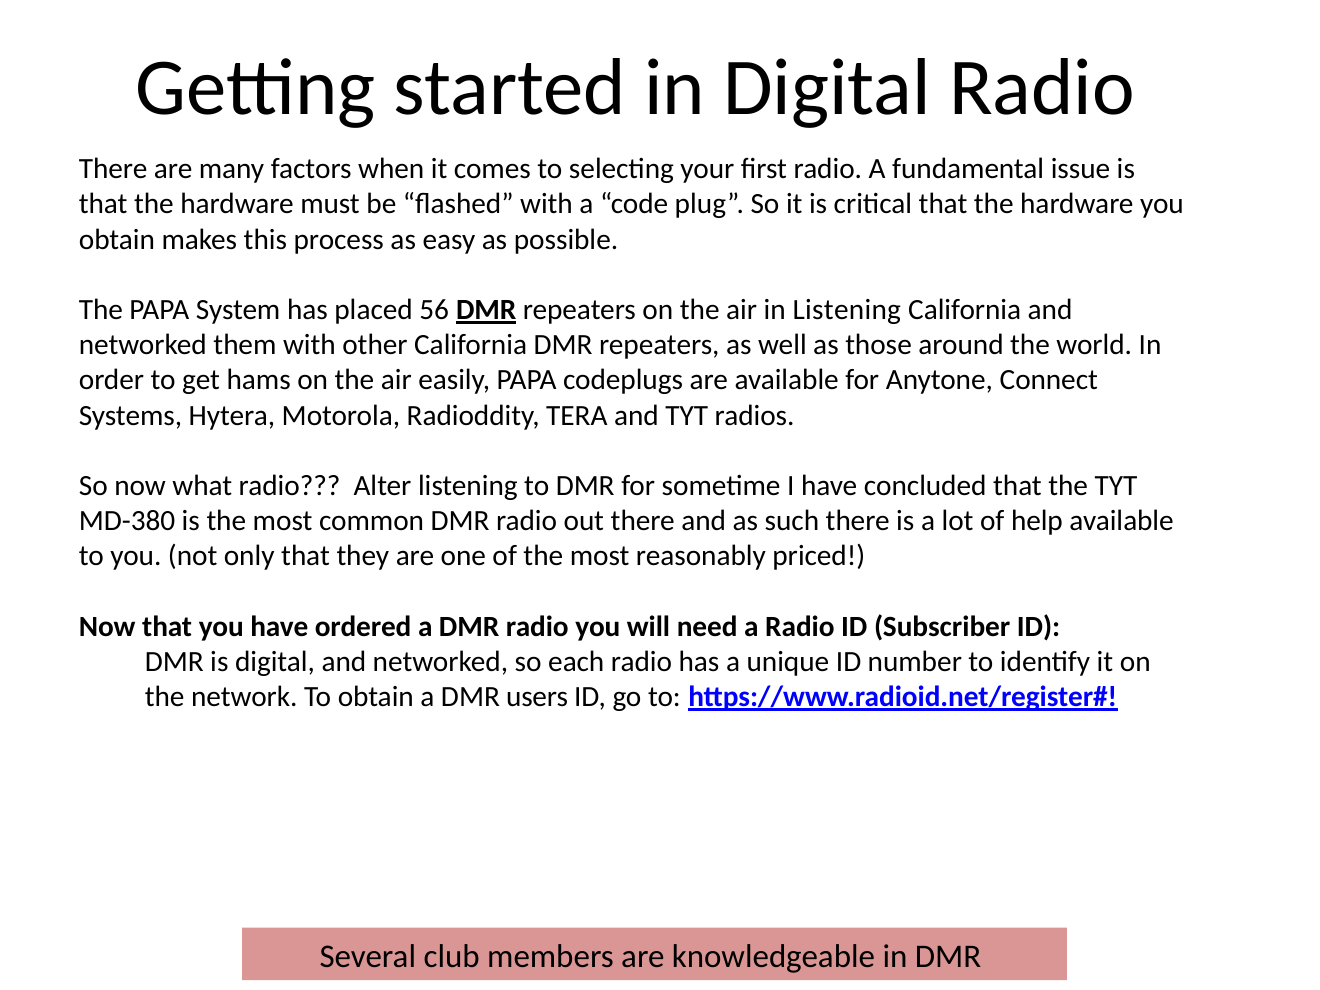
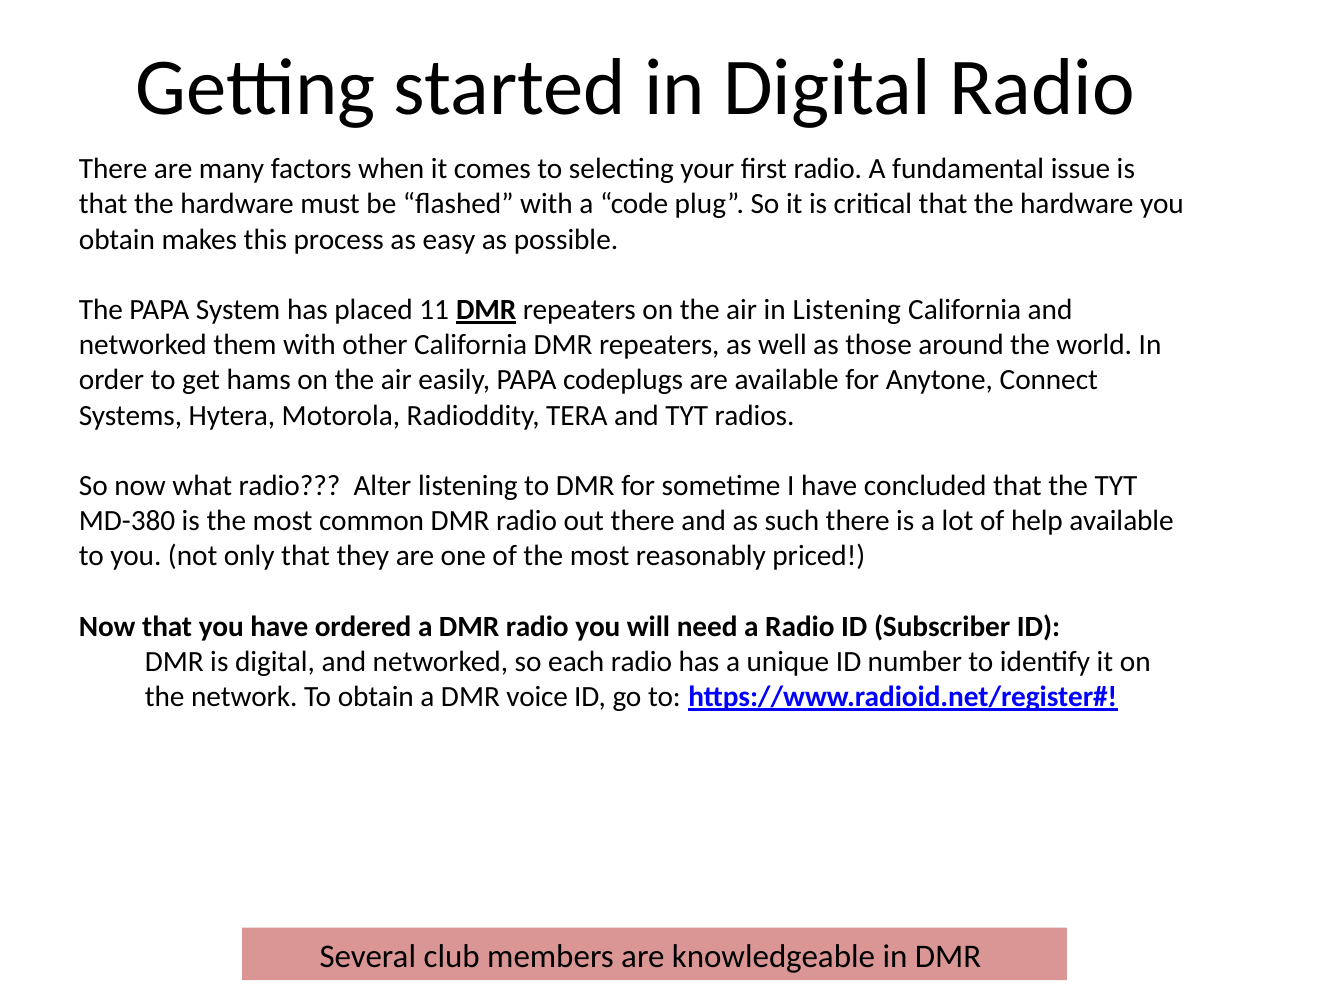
56: 56 -> 11 (434, 310)
users: users -> voice (537, 697)
